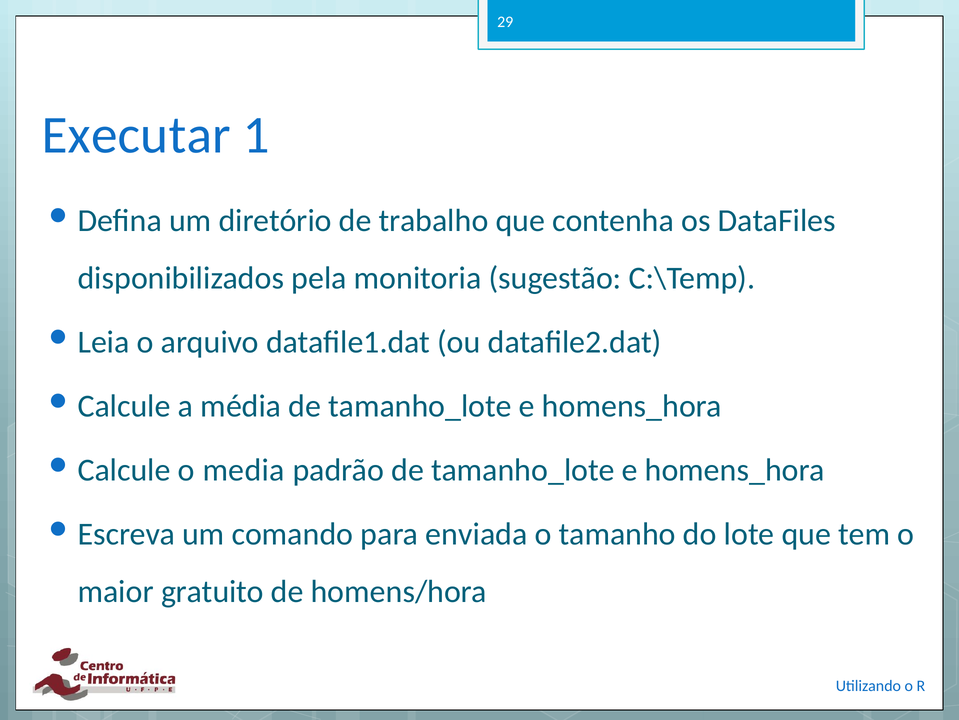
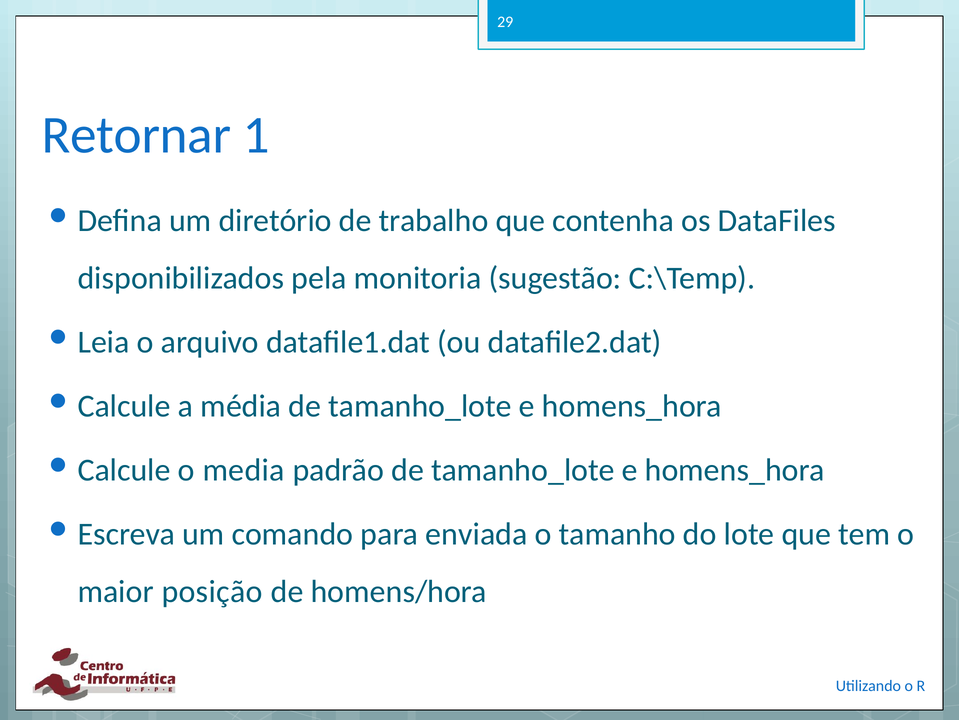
Executar: Executar -> Retornar (136, 135)
gratuito: gratuito -> posição (212, 591)
